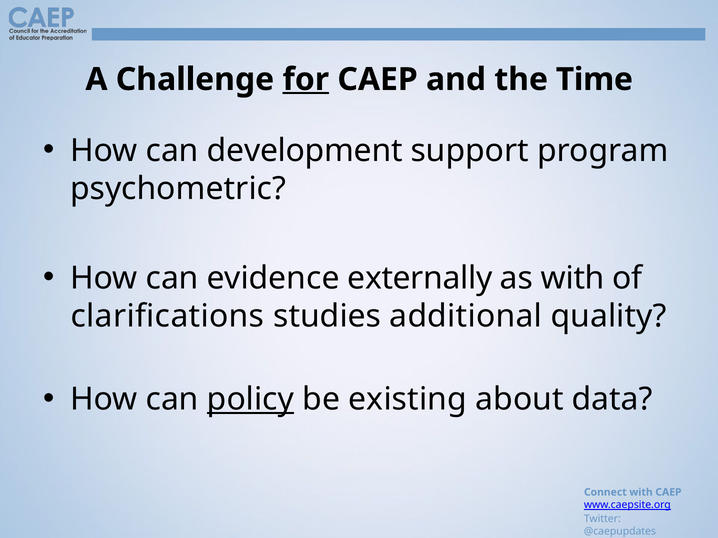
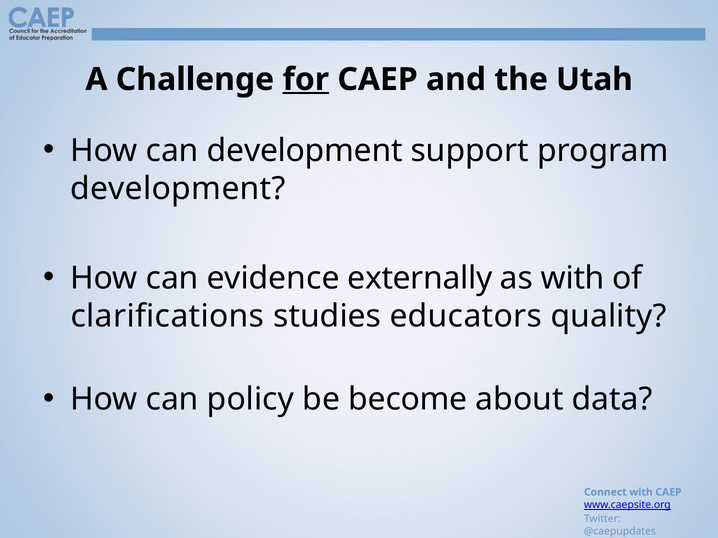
Time: Time -> Utah (594, 80)
psychometric: psychometric -> development (178, 189)
additional: additional -> educators (466, 317)
policy underline: present -> none (250, 400)
existing: existing -> become (408, 400)
